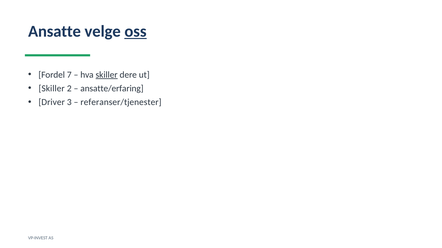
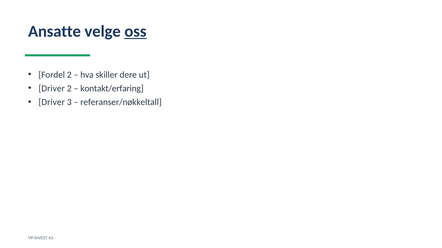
Fordel 7: 7 -> 2 (69, 75)
skiller underline: present -> none (107, 75)
Skiller: Skiller -> Driver (52, 89)
ansatte/erfaring: ansatte/erfaring -> kontakt/erfaring (112, 89)
referanser/tjenester: referanser/tjenester -> referanser/nøkkeltall (121, 103)
